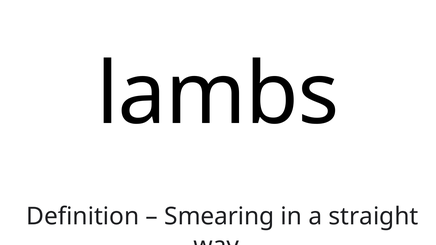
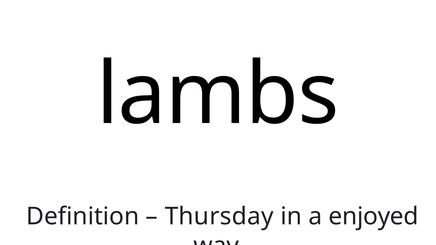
Smearing: Smearing -> Thursday (219, 217)
straight: straight -> enjoyed (374, 217)
